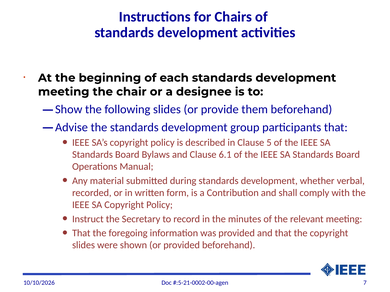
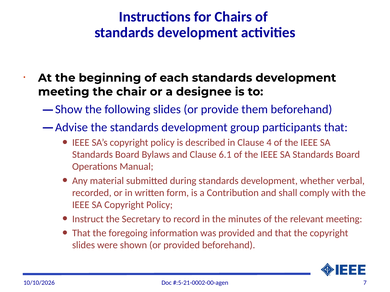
5: 5 -> 4 (269, 143)
